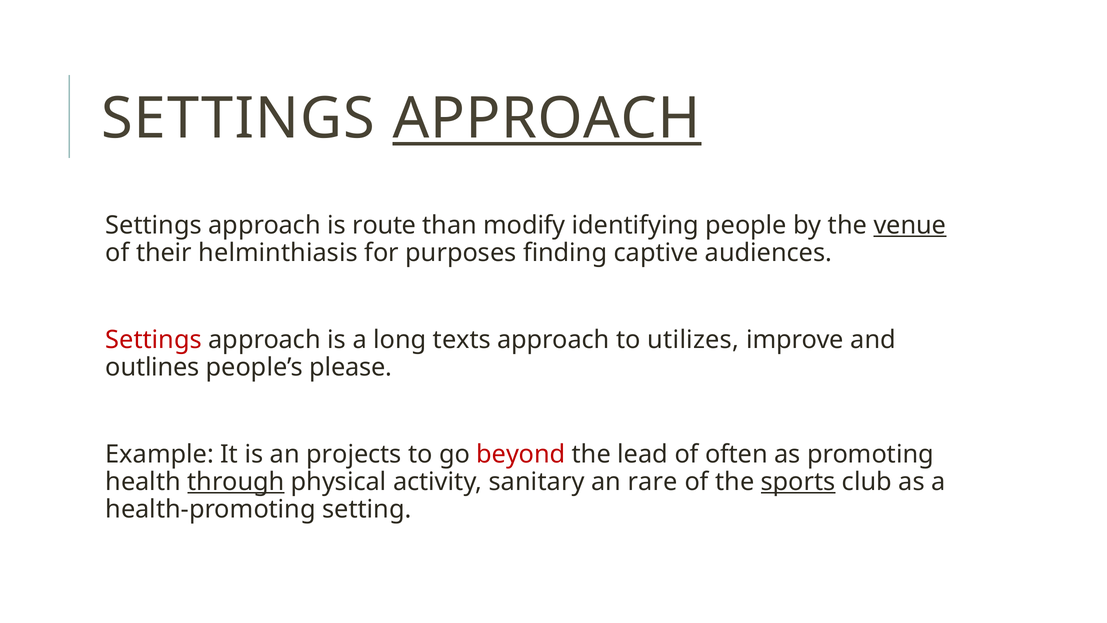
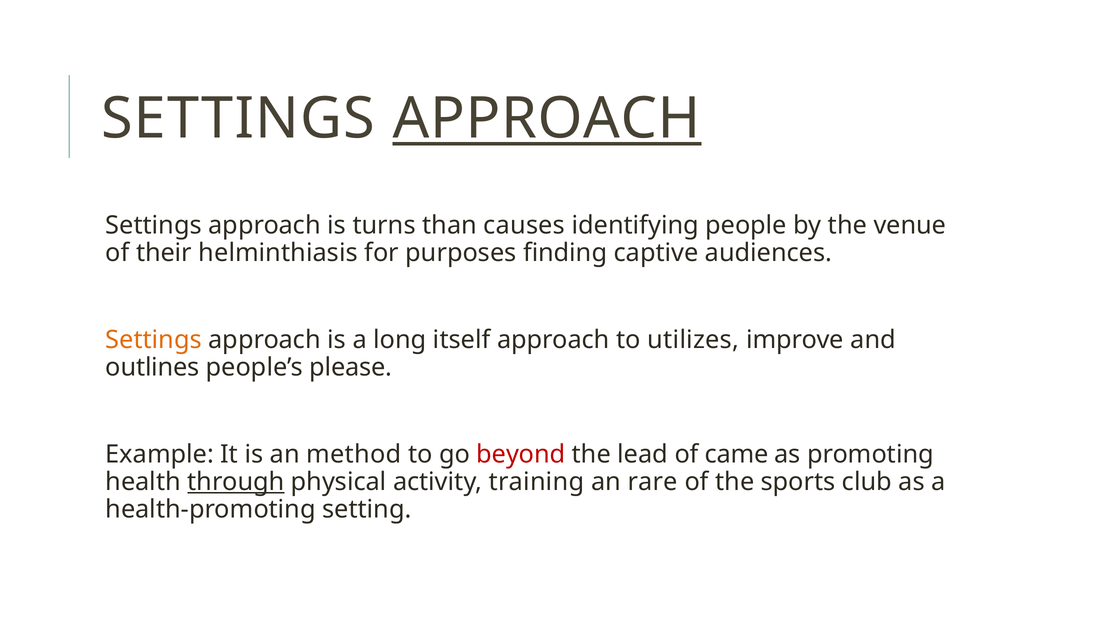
route: route -> turns (384, 225)
modify: modify -> causes (524, 225)
venue underline: present -> none (910, 225)
Settings colour: red -> orange (154, 340)
texts: texts -> itself (462, 340)
projects: projects -> method (354, 454)
often: often -> came (737, 454)
sanitary: sanitary -> training (537, 482)
sports underline: present -> none (798, 482)
